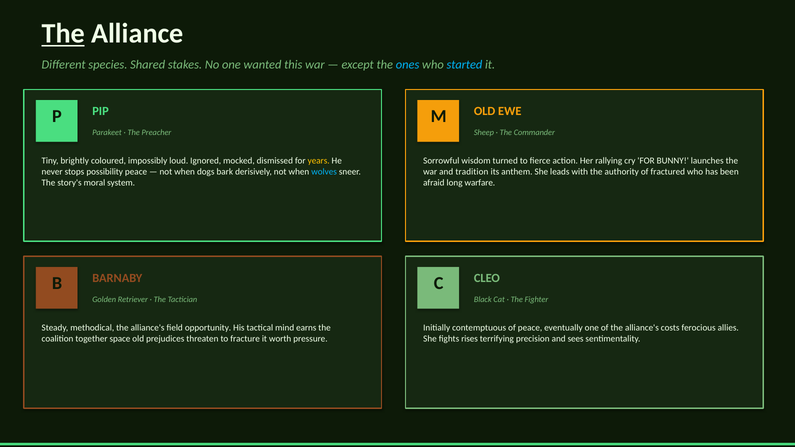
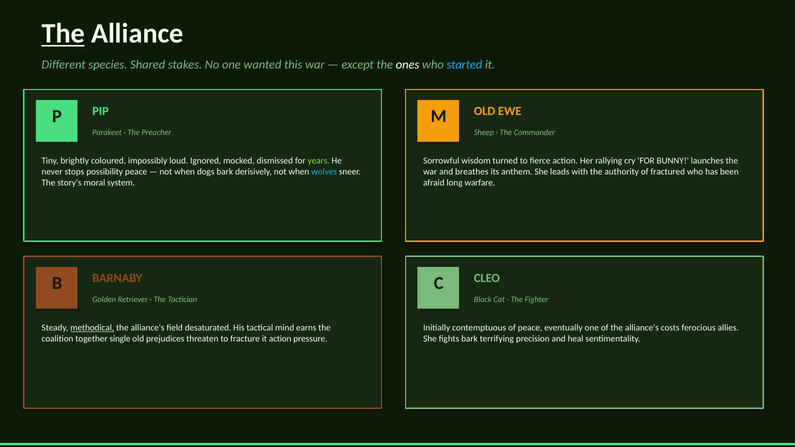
ones colour: light blue -> white (408, 65)
years colour: yellow -> light green (319, 161)
tradition: tradition -> breathes (472, 172)
methodical underline: none -> present (92, 328)
opportunity: opportunity -> desaturated (208, 328)
space: space -> single (120, 339)
it worth: worth -> action (280, 339)
fights rises: rises -> bark (470, 339)
sees: sees -> heal (576, 339)
